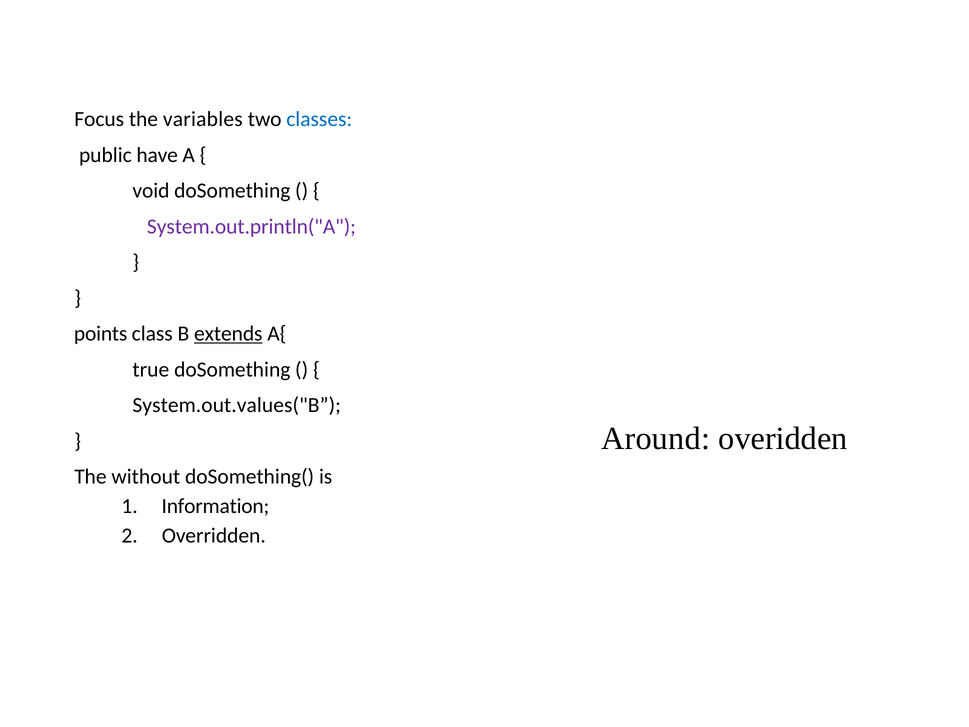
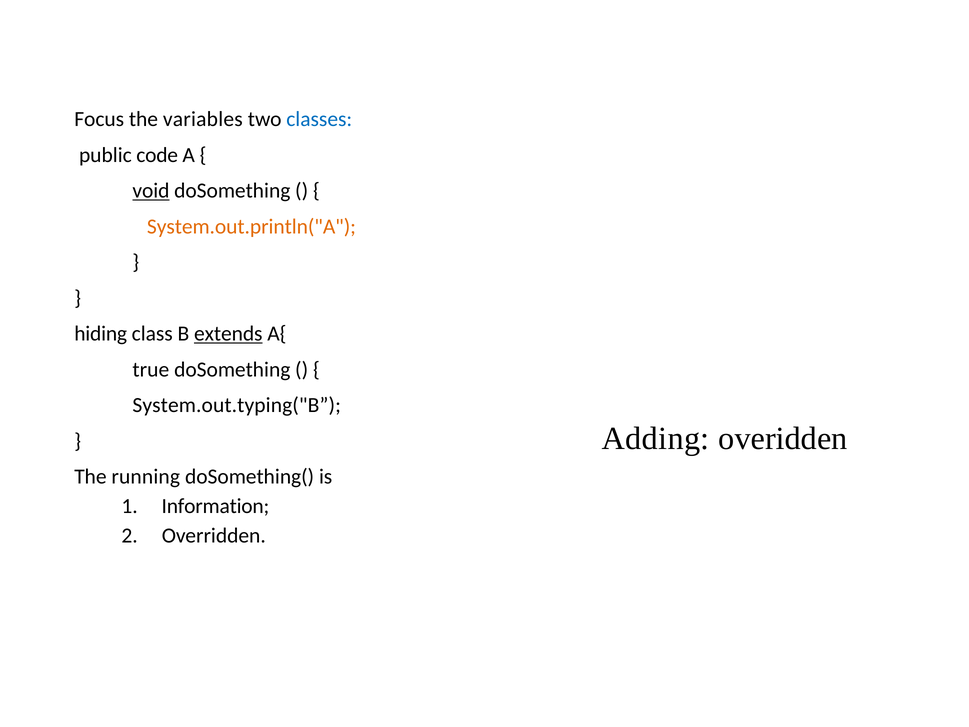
have: have -> code (157, 155)
void underline: none -> present (151, 191)
System.out.println("A colour: purple -> orange (251, 226)
points: points -> hiding (101, 334)
System.out.values("B: System.out.values("B -> System.out.typing("B (237, 405)
Around: Around -> Adding (656, 438)
without: without -> running (146, 477)
